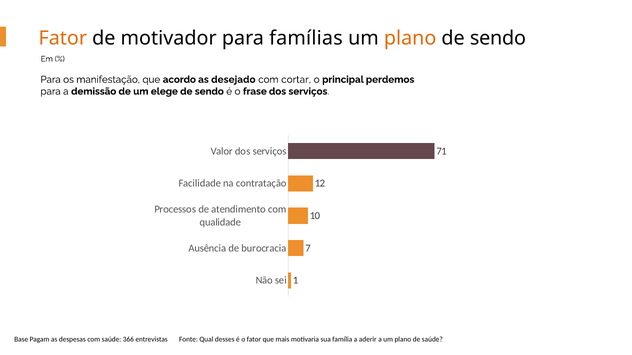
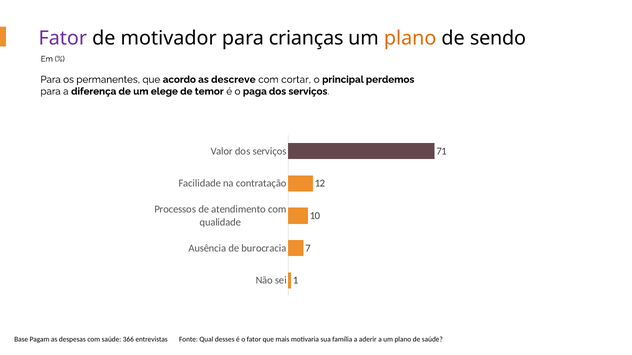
Fator colour: orange -> purple (63, 38)
famílias: famílias -> crianças (306, 38)
manifestação: manifestação -> permanentes (108, 80)
desejado: desejado -> descreve (233, 80)
demissão: demissão -> diferença (94, 91)
sendo: sendo -> temor (209, 91)
frase: frase -> paga (255, 91)
